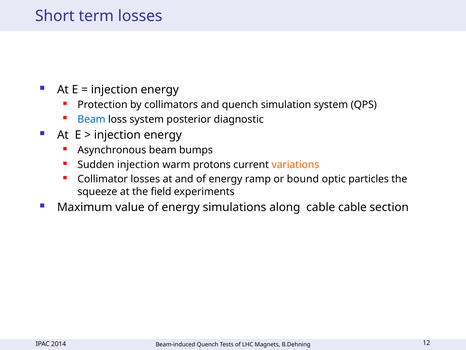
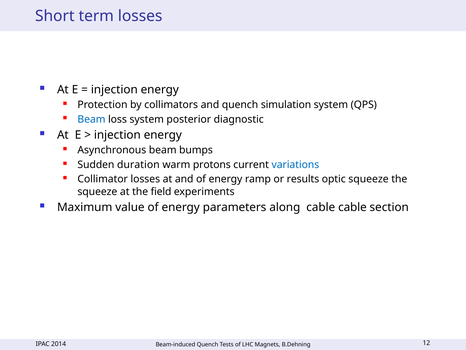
Sudden injection: injection -> duration (138, 164)
variations colour: orange -> blue (295, 164)
bound: bound -> results (303, 179)
optic particles: particles -> squeeze (369, 179)
simulations: simulations -> parameters (235, 207)
